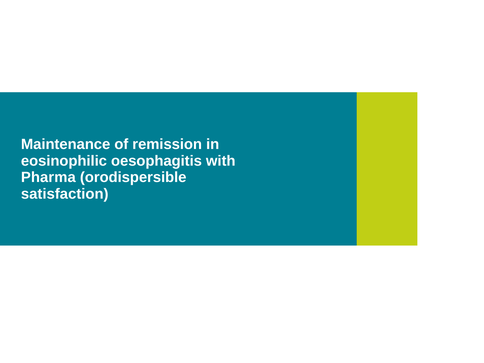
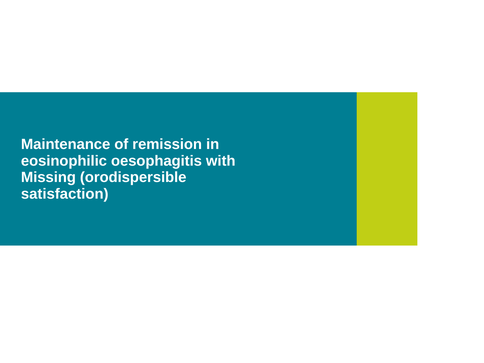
Pharma: Pharma -> Missing (48, 177)
